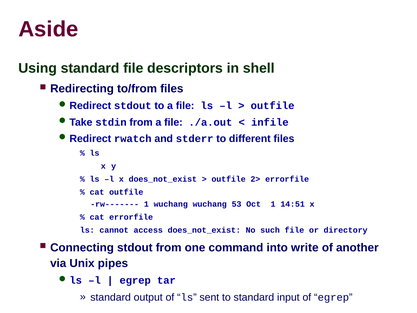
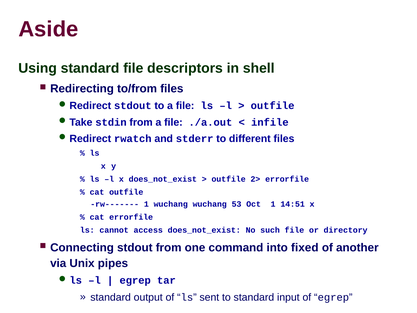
write: write -> fixed (305, 248)
